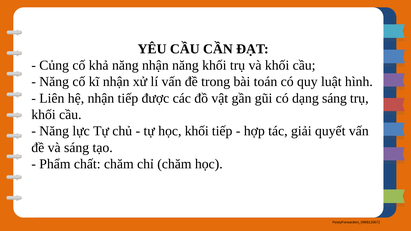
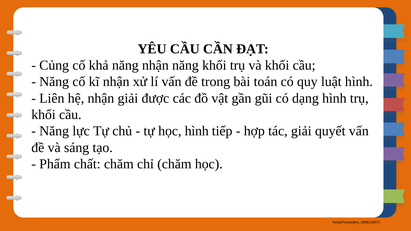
nhận tiếp: tiếp -> giải (128, 98)
dạng sáng: sáng -> hình (334, 98)
học khối: khối -> hình (197, 131)
